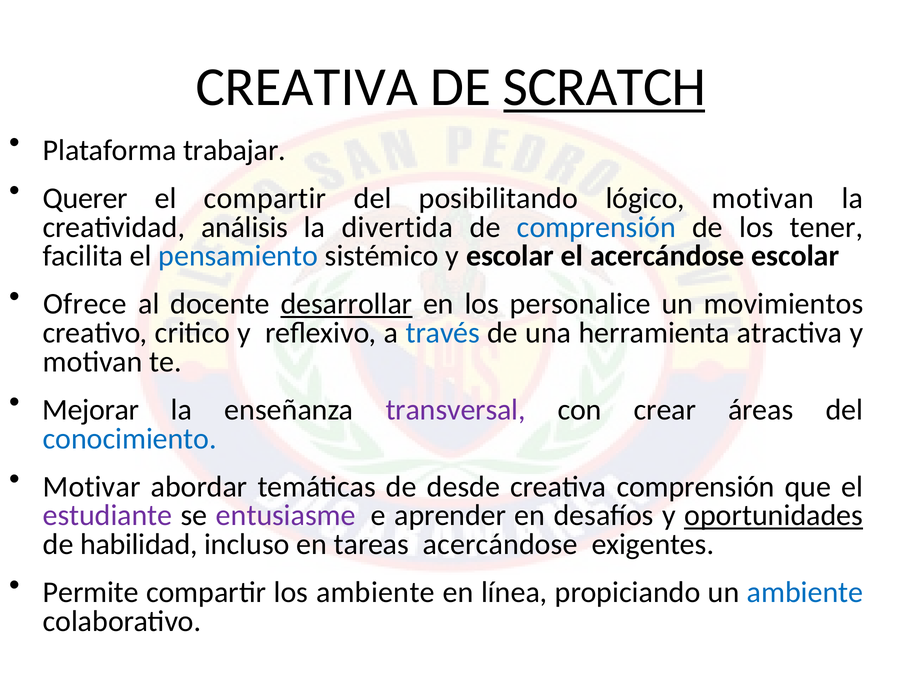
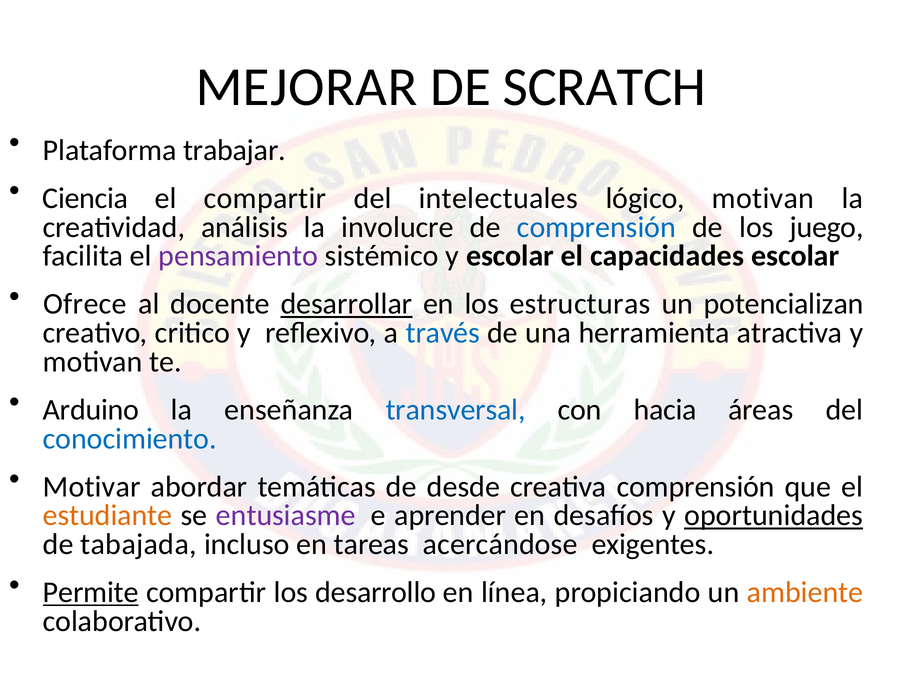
CREATIVA: CREATIVA -> MEJORAR (307, 87)
SCRATCH underline: present -> none (605, 87)
Querer: Querer -> Ciencia (85, 198)
posibilitando: posibilitando -> intelectuales (498, 198)
divertida: divertida -> involucre (398, 227)
tener: tener -> juego (827, 227)
pensamiento colour: blue -> purple (238, 256)
el acercándose: acercándose -> capacidades (667, 256)
personalice: personalice -> estructuras (580, 304)
movimientos: movimientos -> potencializan (784, 304)
Mejorar: Mejorar -> Arduino (91, 410)
transversal colour: purple -> blue (456, 410)
crear: crear -> hacia (665, 410)
estudiante colour: purple -> orange (108, 515)
habilidad: habilidad -> tabajada (139, 544)
Permite underline: none -> present (91, 592)
los ambiente: ambiente -> desarrollo (376, 592)
ambiente colour: blue -> orange (805, 592)
